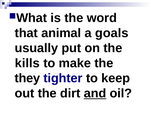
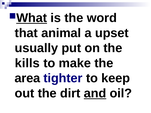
What underline: none -> present (32, 18)
goals: goals -> upset (112, 33)
they: they -> area (27, 78)
